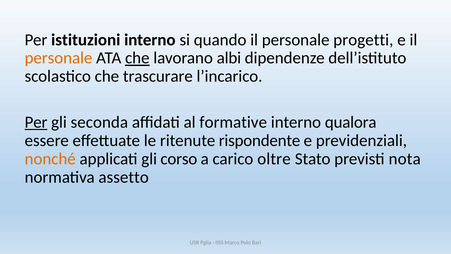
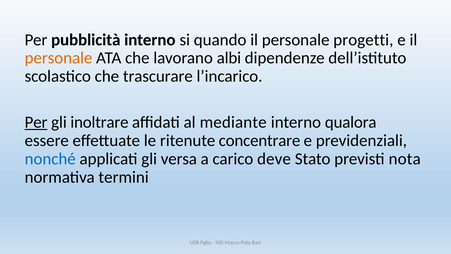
istituzioni: istituzioni -> pubblicità (86, 40)
che underline: present -> none (137, 58)
seconda: seconda -> inoltrare (99, 122)
formative: formative -> mediante (233, 122)
rispondente: rispondente -> concentrare (260, 140)
nonché colour: orange -> blue (50, 159)
corso: corso -> versa (179, 159)
oltre: oltre -> deve (274, 159)
assetto: assetto -> termini (124, 177)
